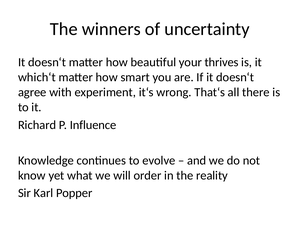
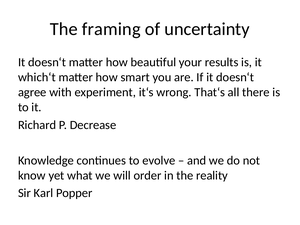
winners: winners -> framing (111, 29)
thrives: thrives -> results (222, 62)
Influence: Influence -> Decrease (93, 125)
